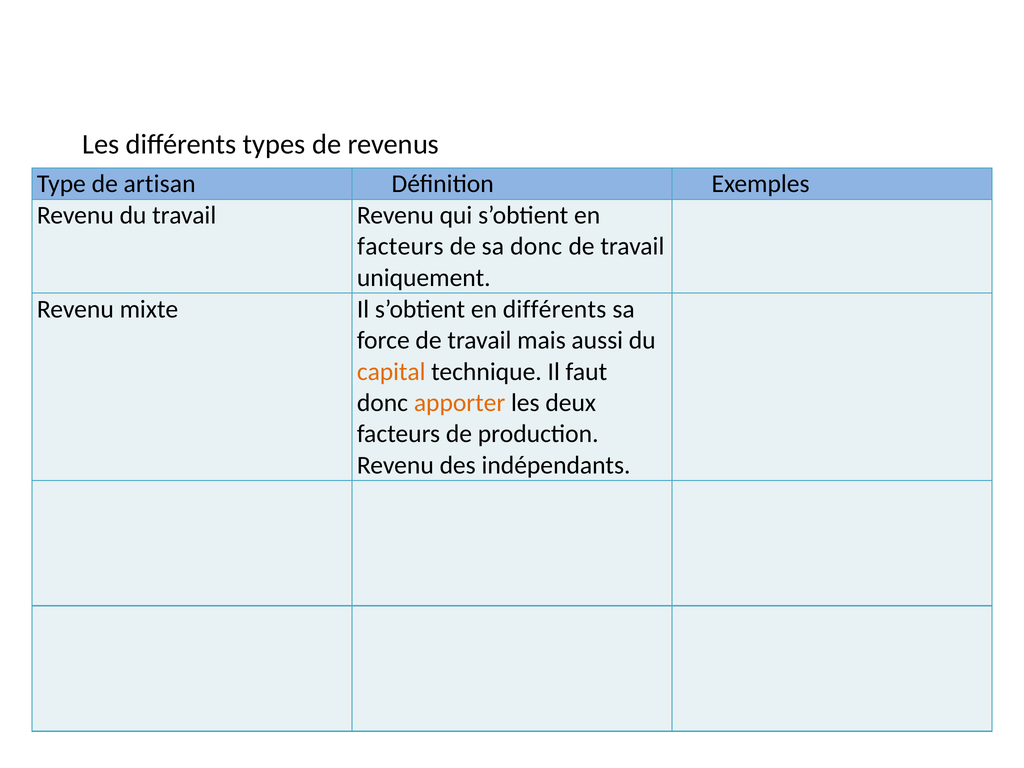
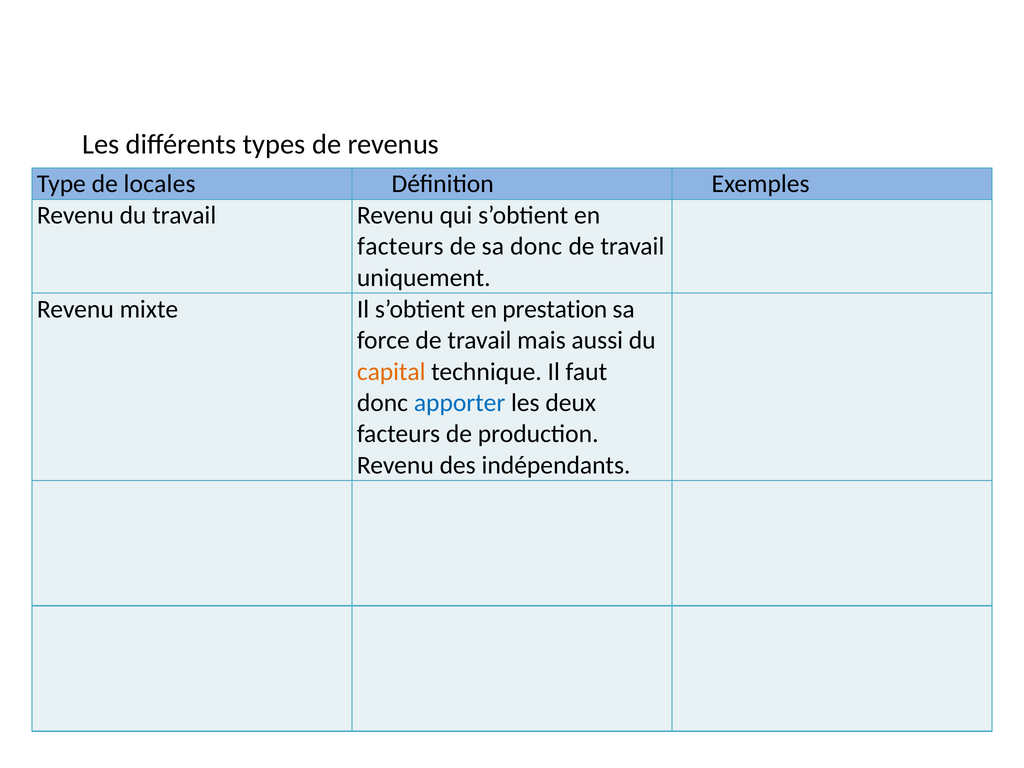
artisan: artisan -> locales (160, 184)
en différents: différents -> prestation (555, 309)
apporter colour: orange -> blue (460, 403)
